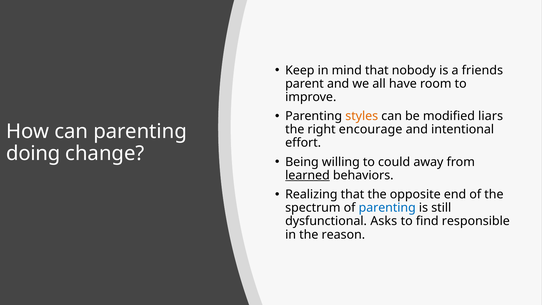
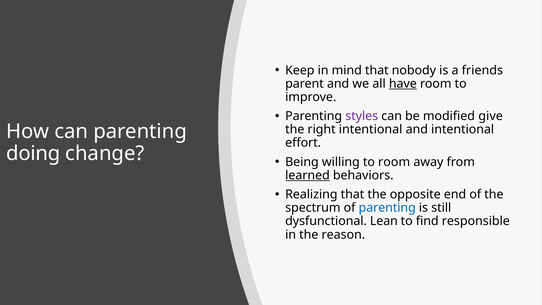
have underline: none -> present (403, 84)
styles colour: orange -> purple (362, 116)
liars: liars -> give (491, 116)
right encourage: encourage -> intentional (371, 129)
to could: could -> room (394, 162)
Asks: Asks -> Lean (384, 221)
